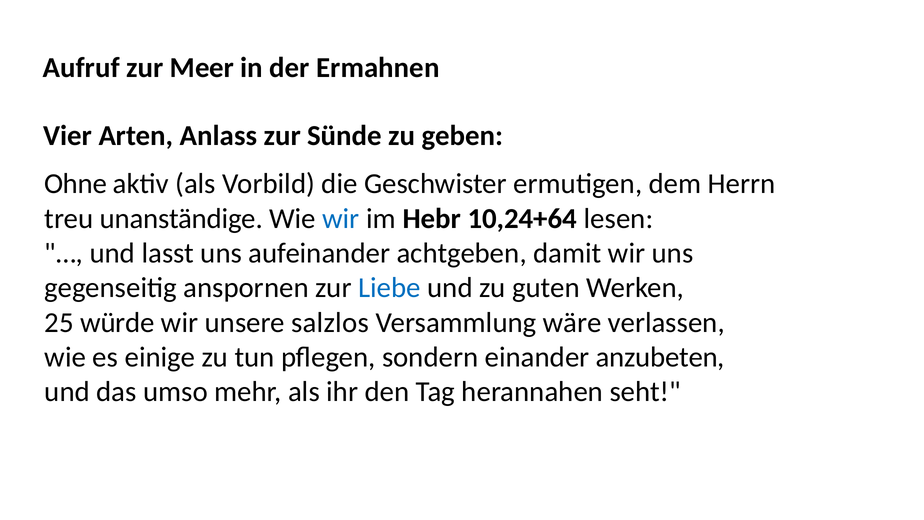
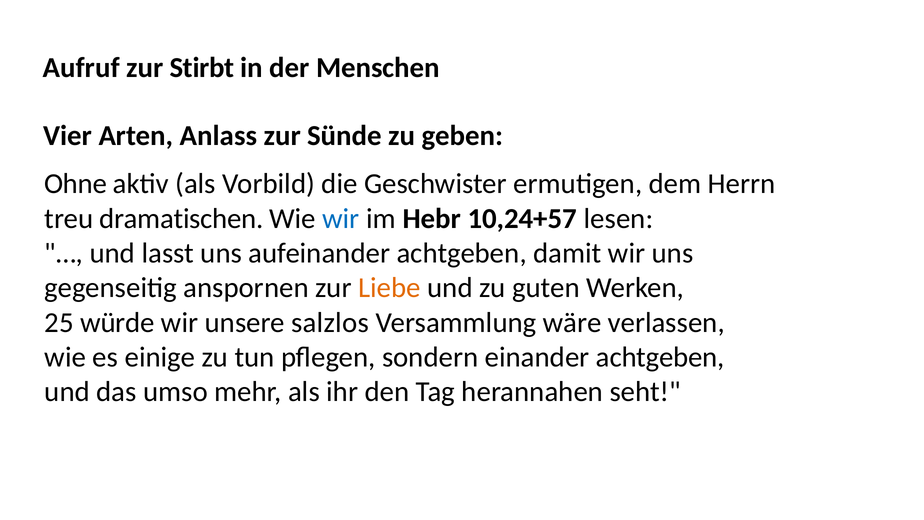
Meer: Meer -> Stirbt (202, 68)
Ermahnen: Ermahnen -> Menschen (378, 68)
unanständige: unanständige -> dramatischen (181, 218)
10,24+64: 10,24+64 -> 10,24+57 (522, 218)
Liebe colour: blue -> orange (389, 288)
einander anzubeten: anzubeten -> achtgeben (660, 357)
